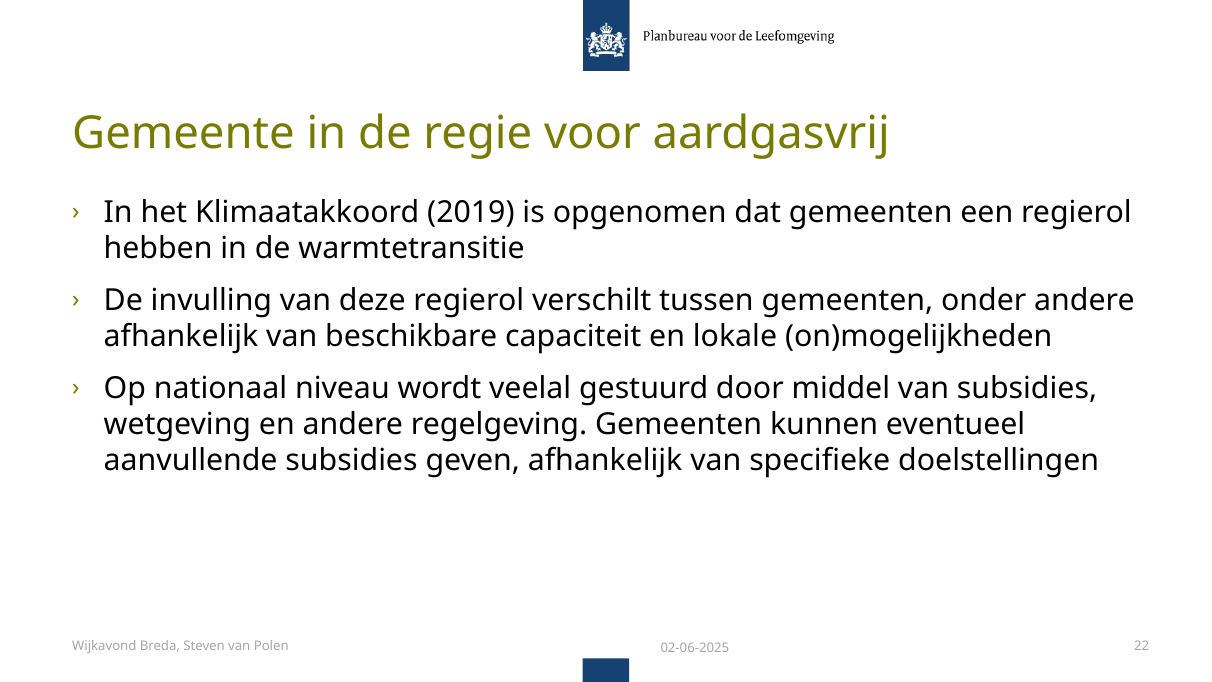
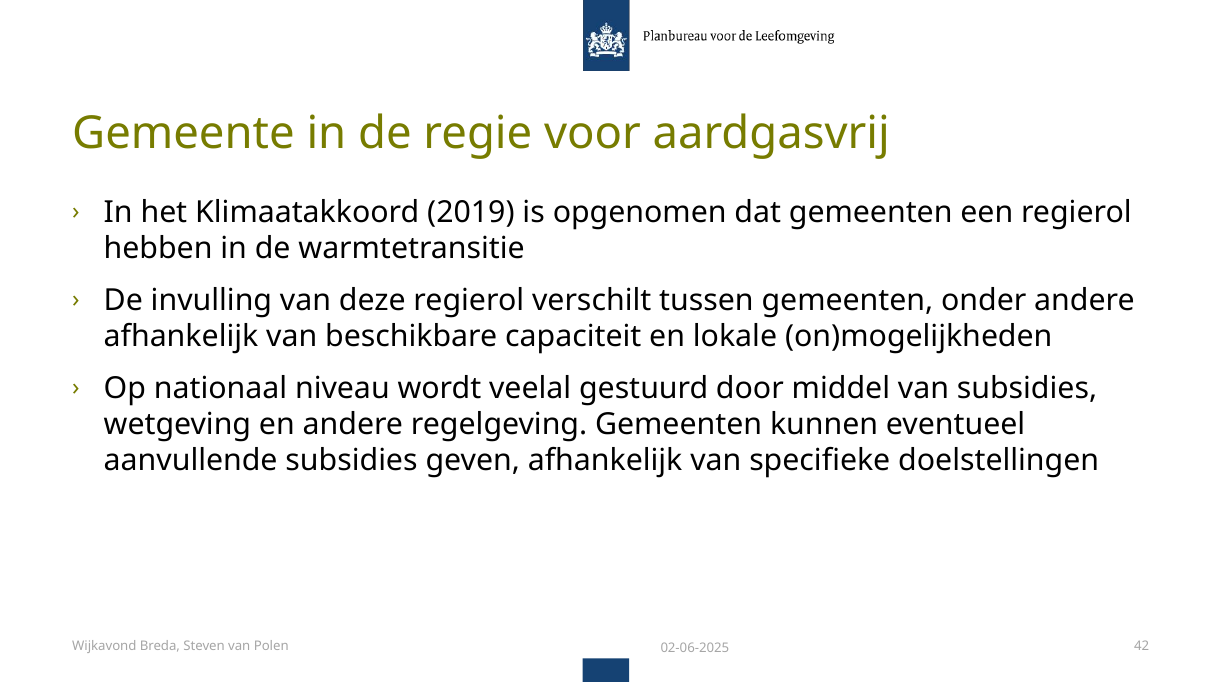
22: 22 -> 42 (1142, 646)
